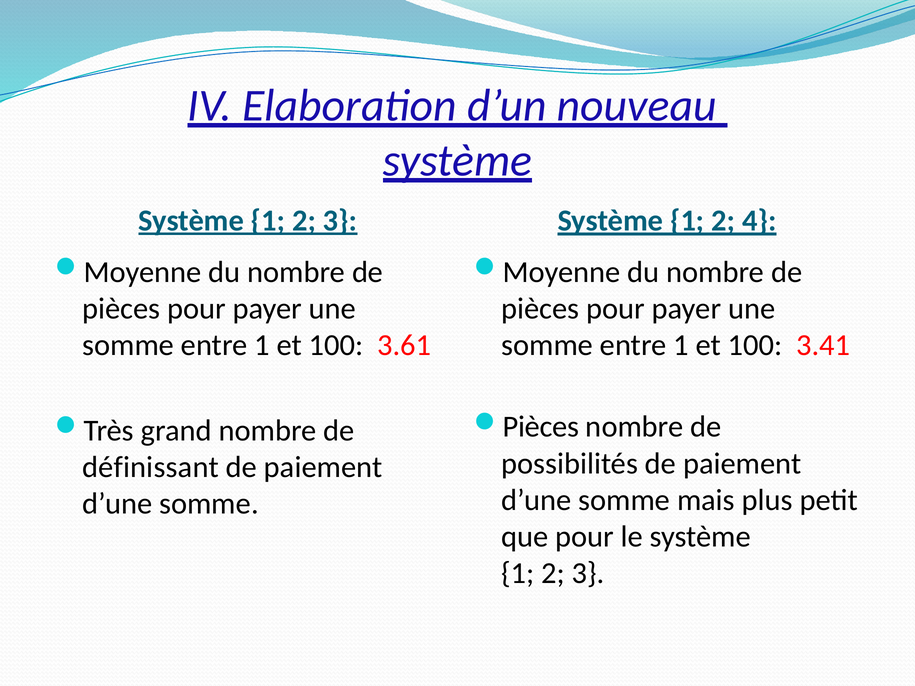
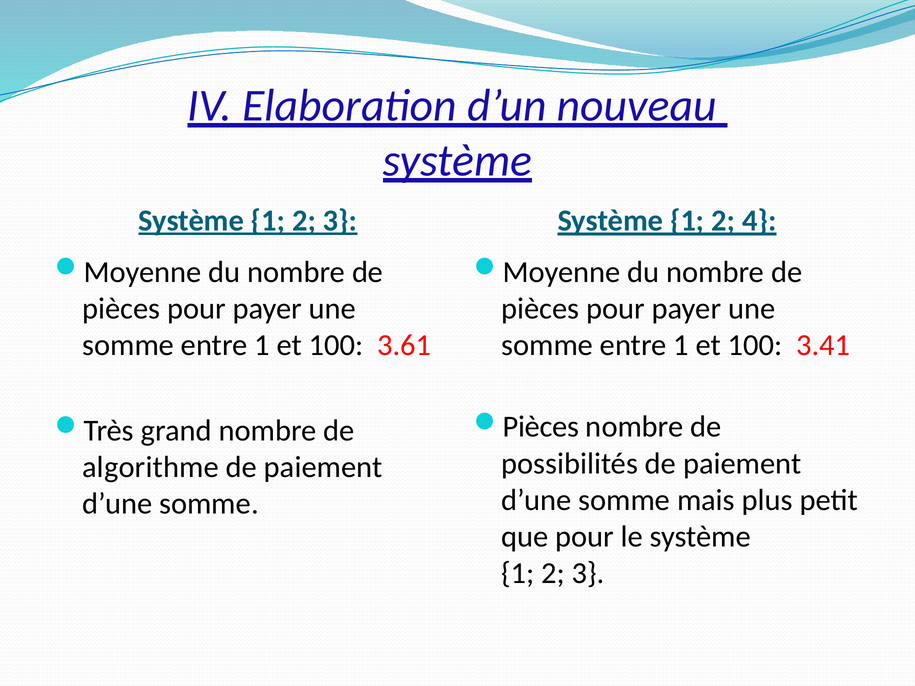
définissant: définissant -> algorithme (151, 467)
